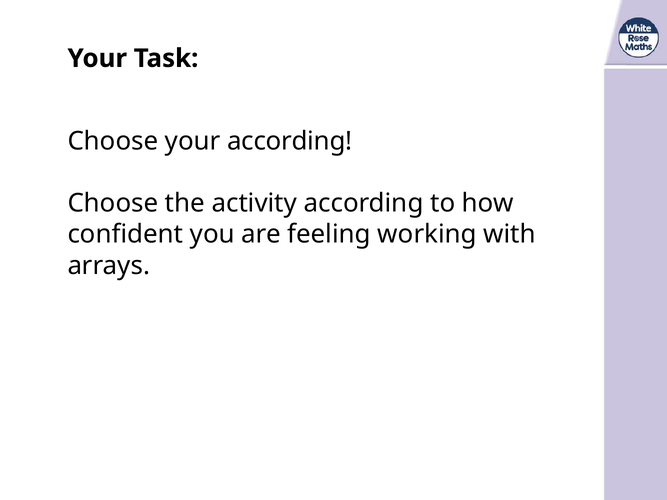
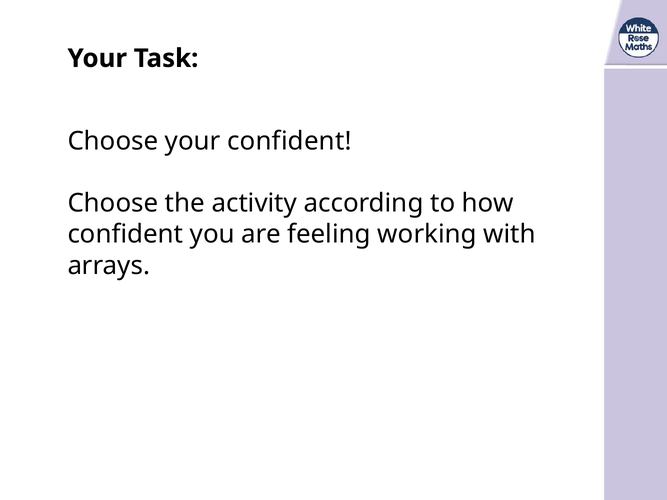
your according: according -> confident (289, 141)
